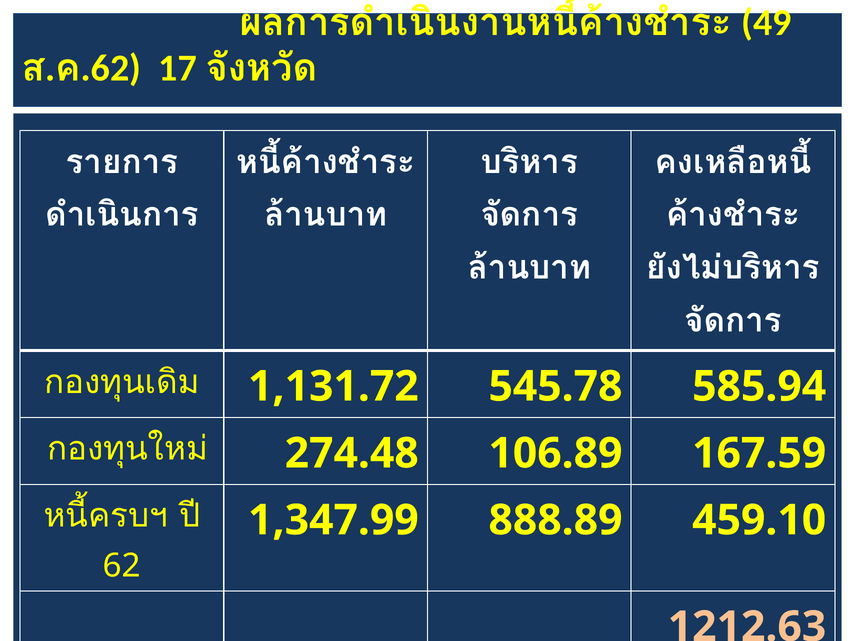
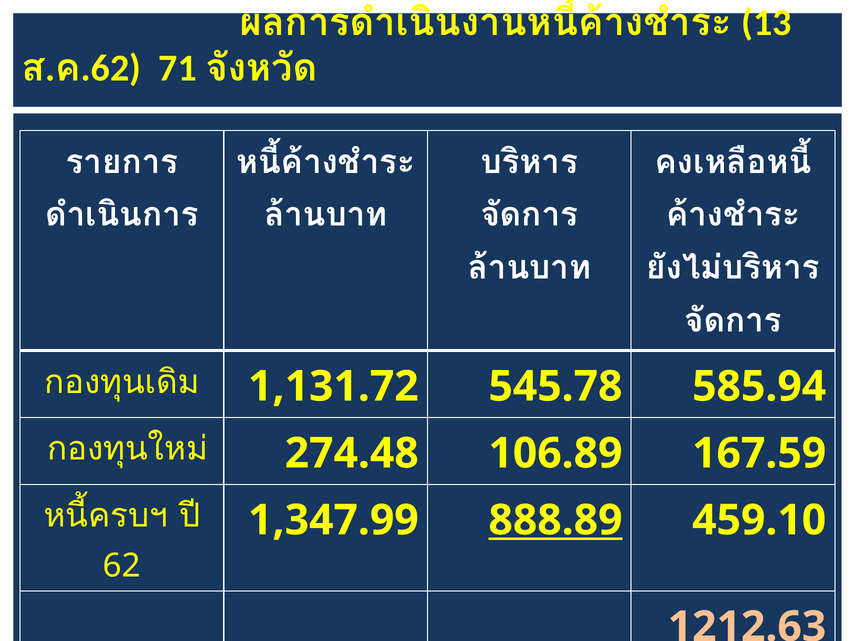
49: 49 -> 13 (766, 23)
17: 17 -> 71 (178, 68)
888.89 underline: none -> present (555, 520)
